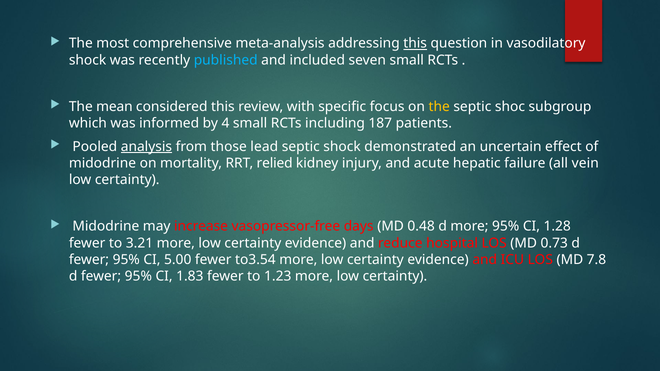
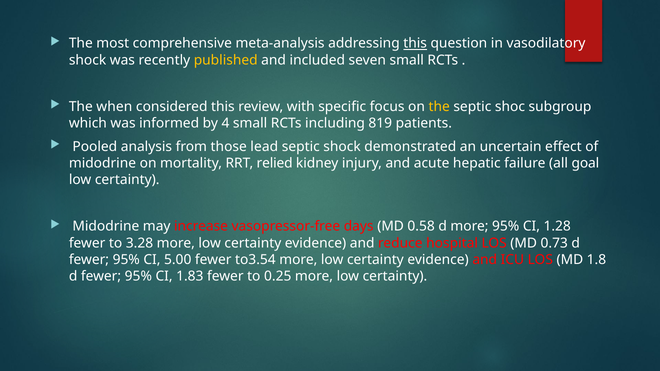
published colour: light blue -> yellow (226, 60)
mean: mean -> when (114, 107)
187: 187 -> 819 (380, 123)
analysis underline: present -> none (146, 147)
vein: vein -> goal (585, 163)
0.48: 0.48 -> 0.58 (421, 227)
3.21: 3.21 -> 3.28 (139, 243)
7.8: 7.8 -> 1.8 (596, 260)
1.23: 1.23 -> 0.25 (278, 276)
